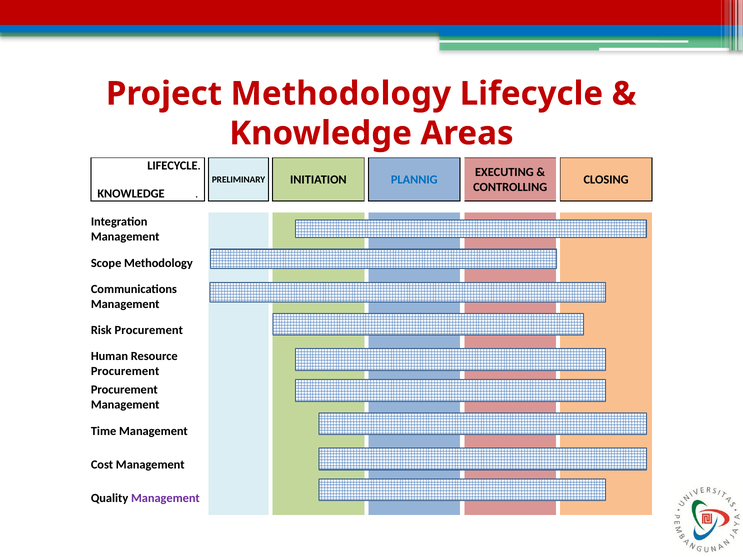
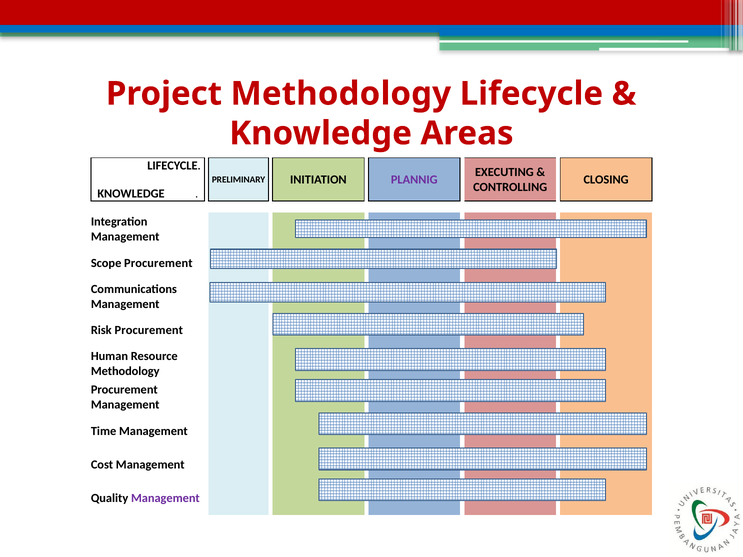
PLANNIG colour: blue -> purple (414, 180)
Scope Methodology: Methodology -> Procurement (158, 263)
Procurement: Procurement -> Methodology (125, 371)
